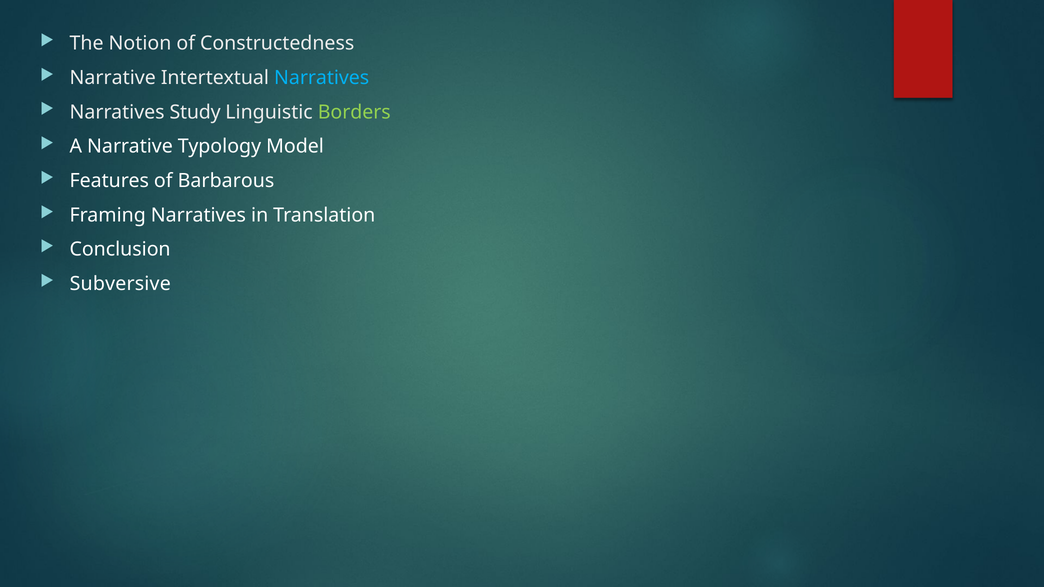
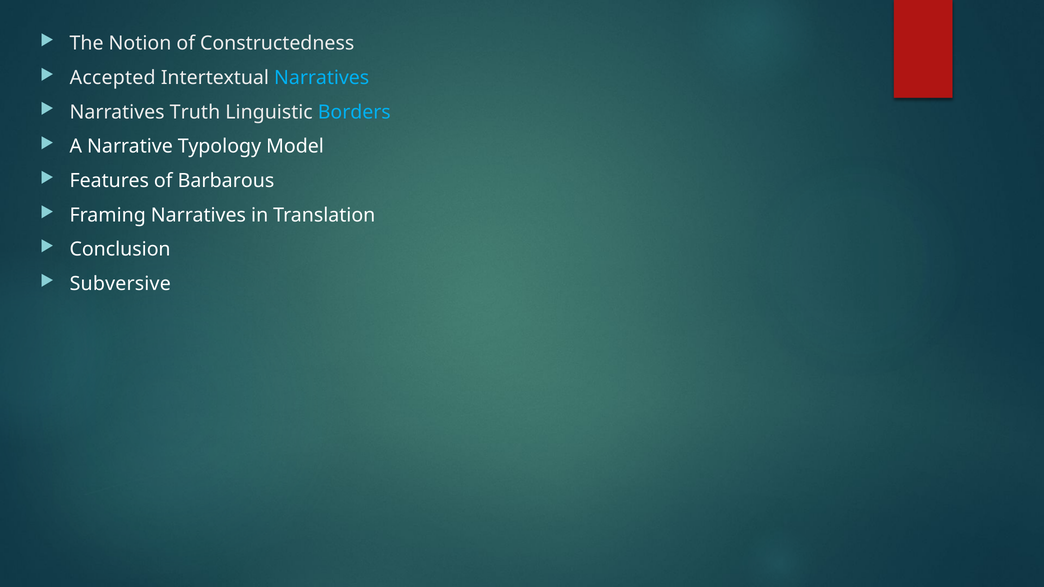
Narrative: Narrative -> Accepted (113, 78)
Study: Study -> Truth (195, 112)
Borders colour: light green -> light blue (354, 112)
